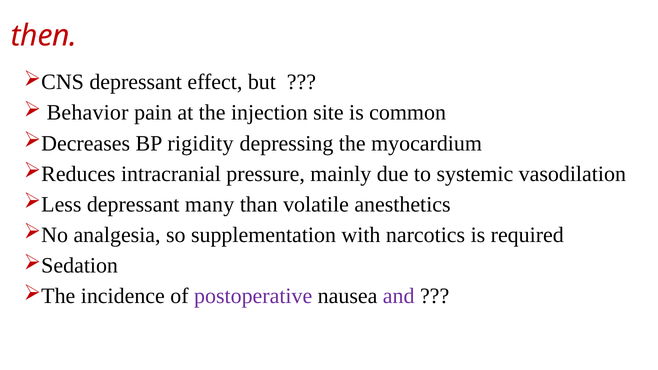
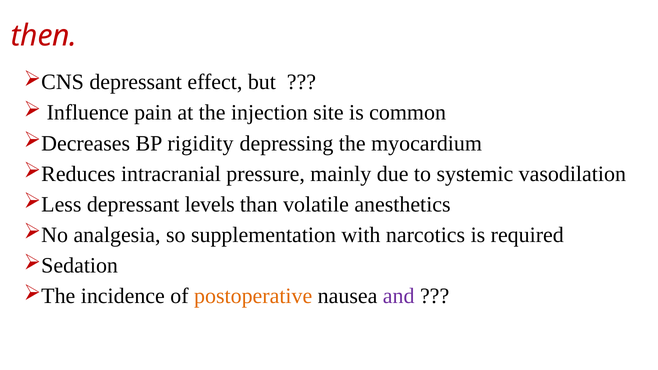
Behavior: Behavior -> Influence (88, 113)
many: many -> levels (210, 204)
postoperative colour: purple -> orange (253, 296)
